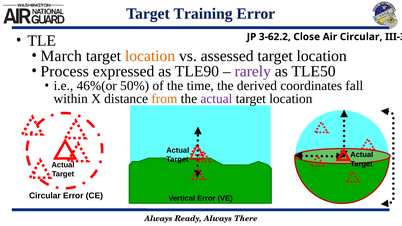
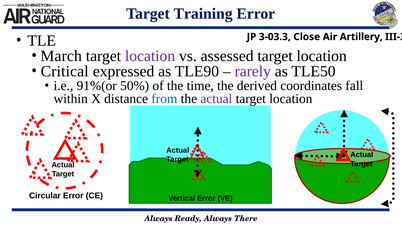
3-62.2: 3-62.2 -> 3-03.3 (275, 37)
Air Circular: Circular -> Artillery (361, 37)
location colour: orange -> purple (150, 56)
Process: Process -> Critical (65, 71)
46%(or: 46%(or -> 91%(or (97, 86)
from colour: orange -> blue (164, 99)
